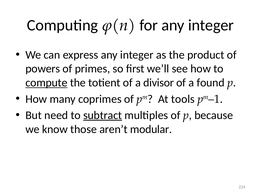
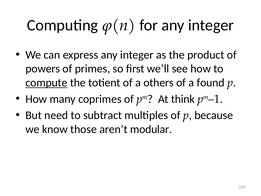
divisor: divisor -> others (159, 83)
tools: tools -> think (183, 99)
subtract underline: present -> none (103, 115)
